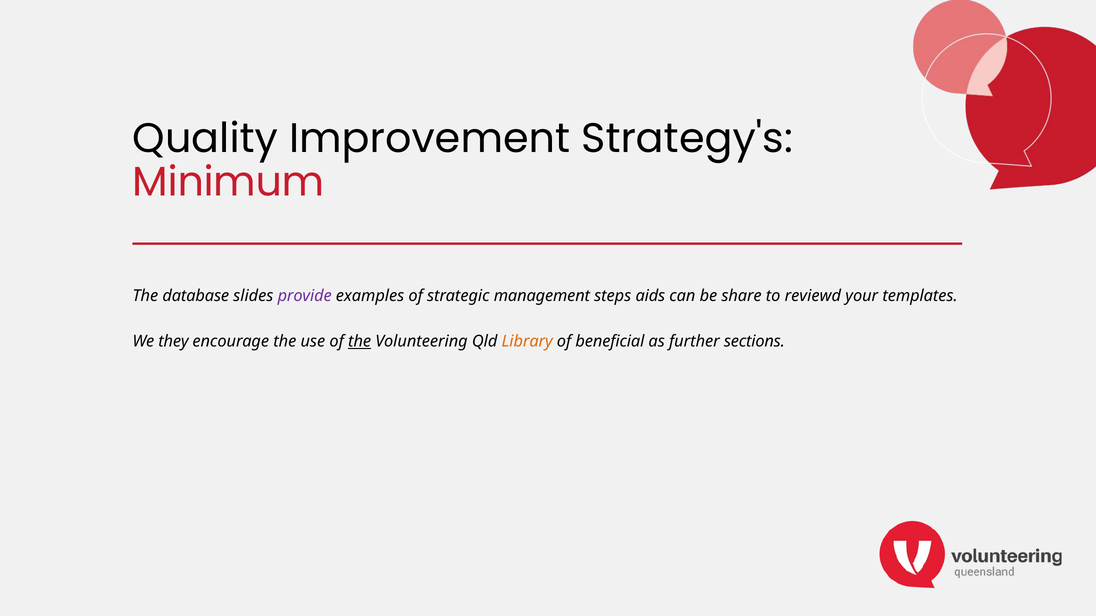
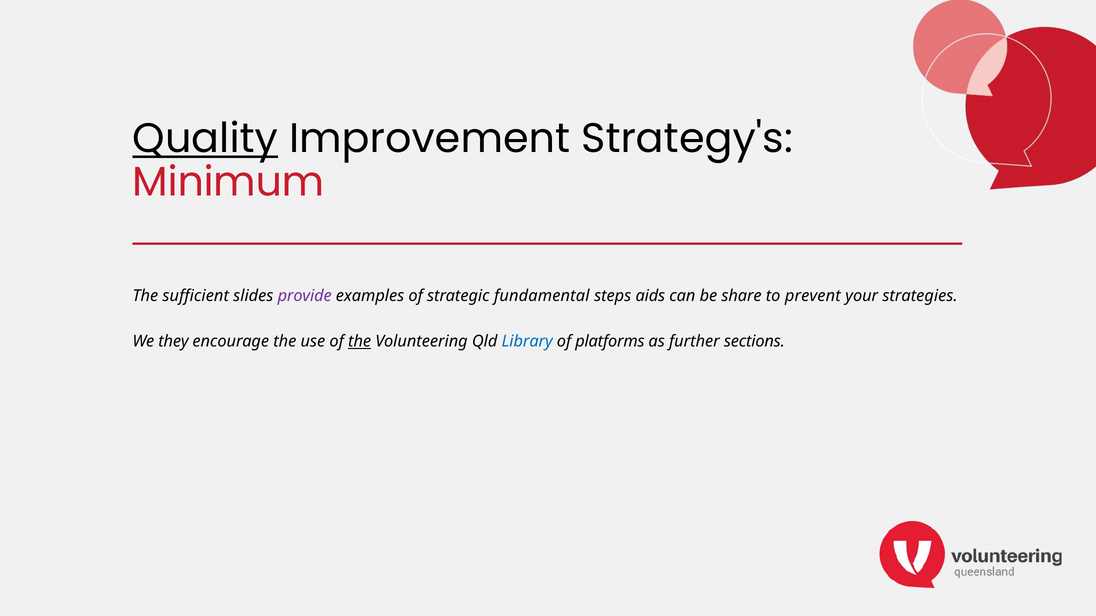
Quality underline: none -> present (205, 139)
database: database -> sufficient (196, 296)
management: management -> fundamental (542, 296)
reviewd: reviewd -> prevent (813, 296)
templates: templates -> strategies (920, 296)
Library colour: orange -> blue (527, 342)
beneficial: beneficial -> platforms (610, 342)
